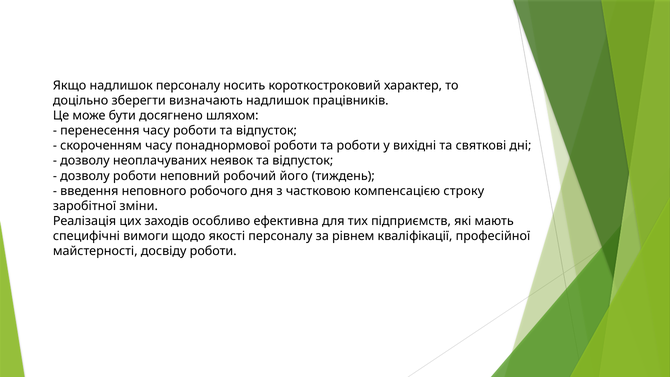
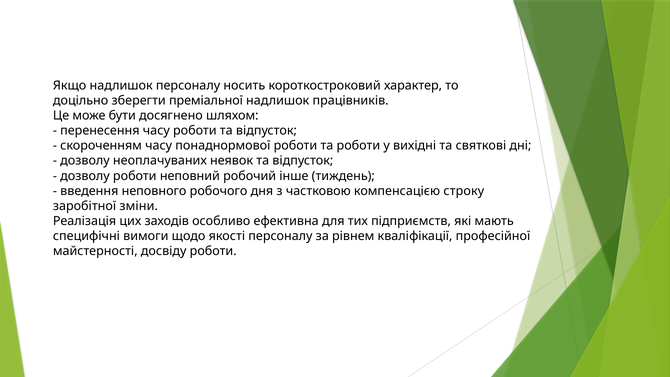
визначають: визначають -> преміальної (206, 100)
його: його -> інше (294, 176)
